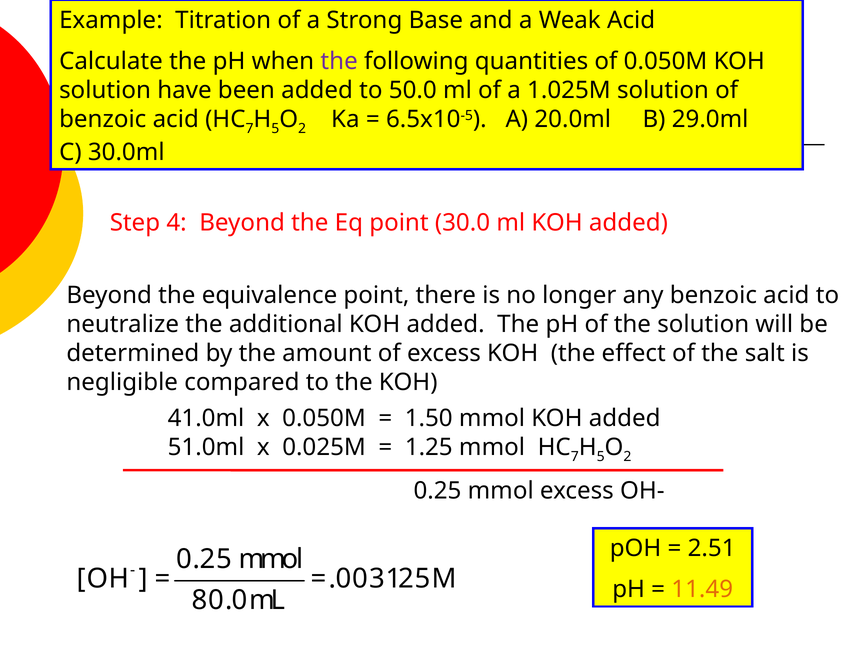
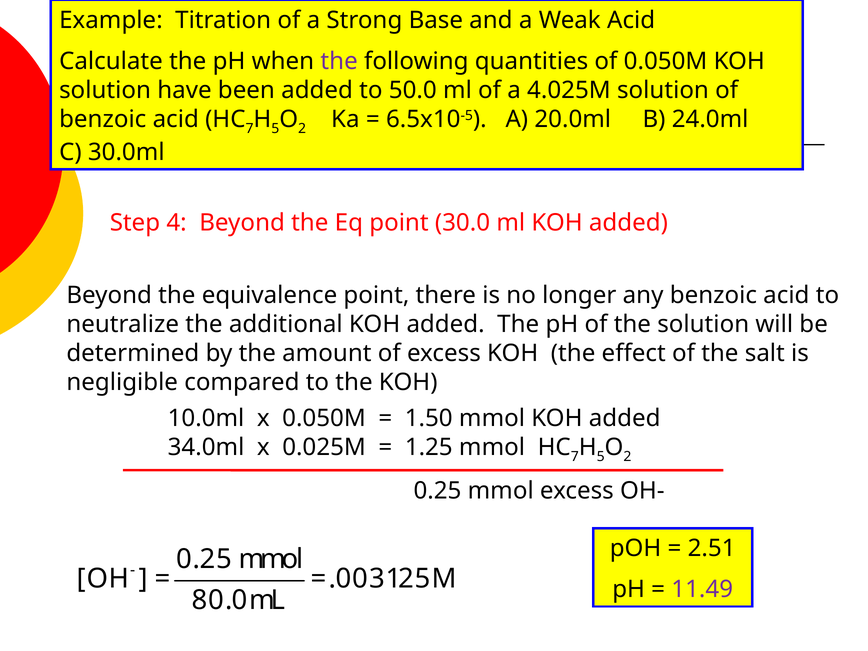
1.025M: 1.025M -> 4.025M (569, 90)
29.0ml: 29.0ml -> 24.0ml (710, 119)
41.0ml: 41.0ml -> 10.0ml (206, 418)
51.0ml: 51.0ml -> 34.0ml (206, 447)
11.49 colour: orange -> purple (702, 589)
